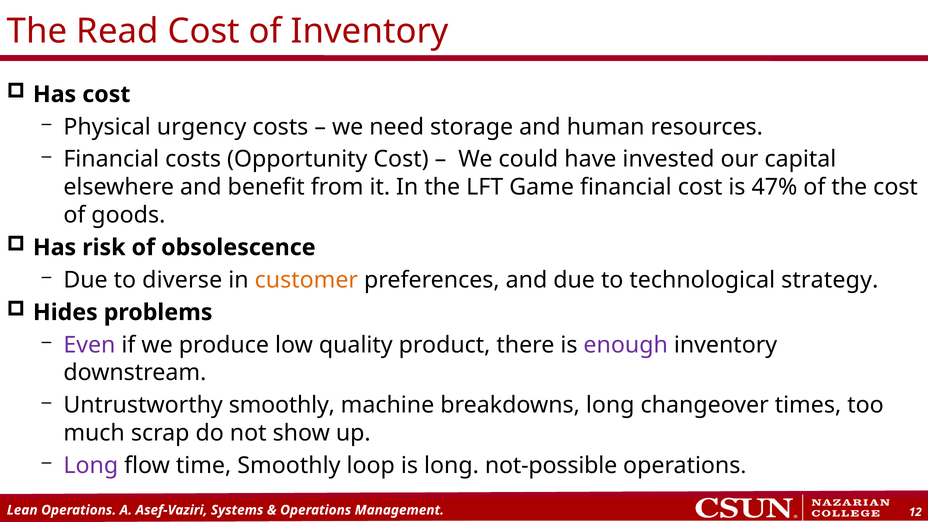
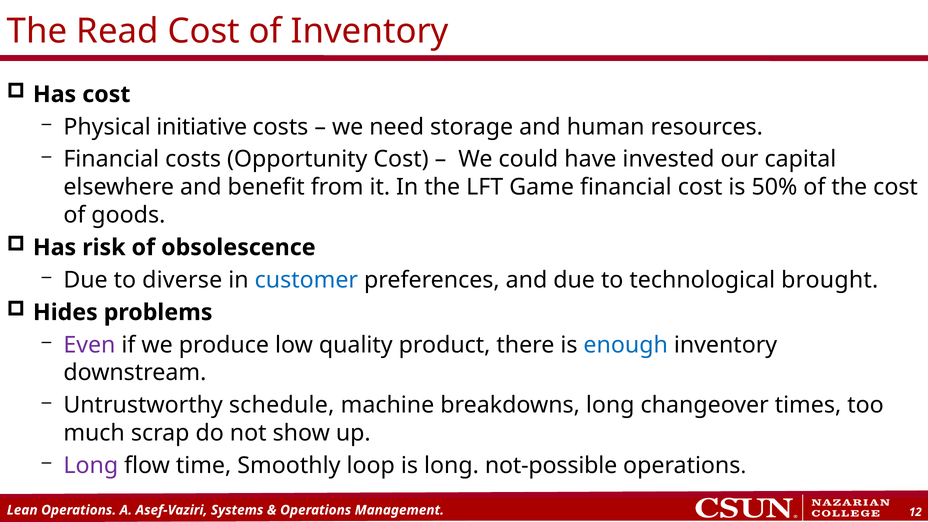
urgency: urgency -> initiative (202, 127)
47%: 47% -> 50% (774, 187)
customer colour: orange -> blue (306, 280)
strategy: strategy -> brought (830, 280)
enough colour: purple -> blue (626, 345)
Untrustworthy smoothly: smoothly -> schedule (282, 405)
